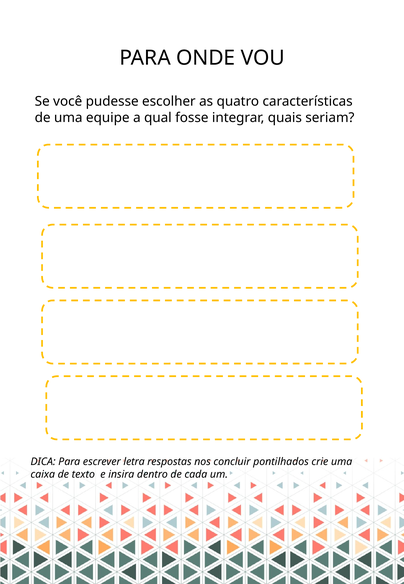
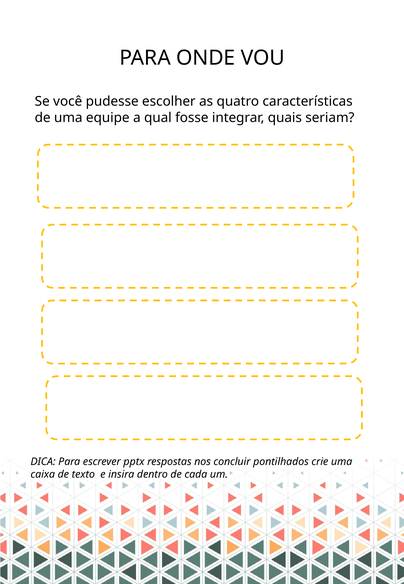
letra: letra -> pptx (134, 461)
